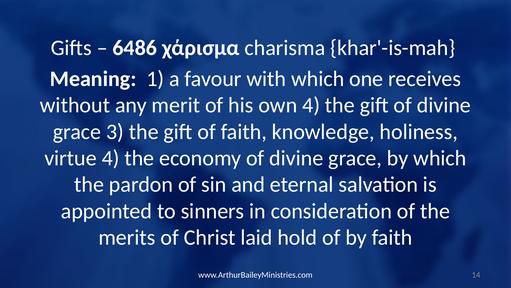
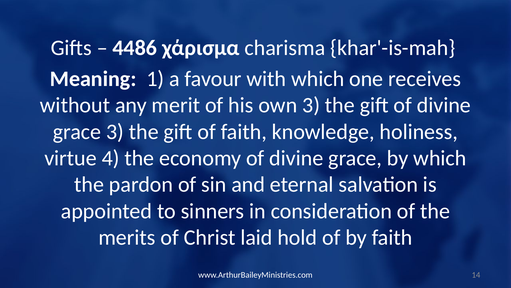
6486: 6486 -> 4486 (135, 48)
own 4: 4 -> 3 (311, 105)
